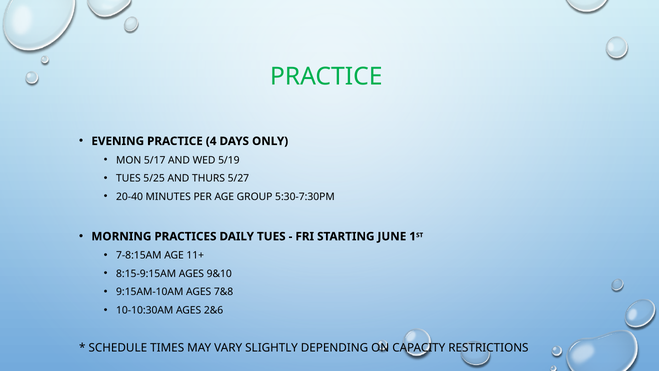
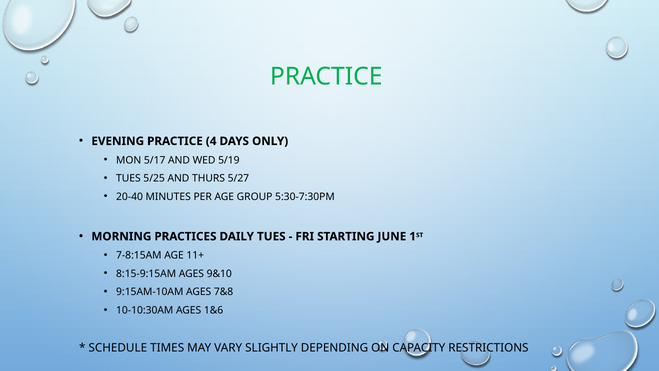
2&6: 2&6 -> 1&6 (214, 310)
